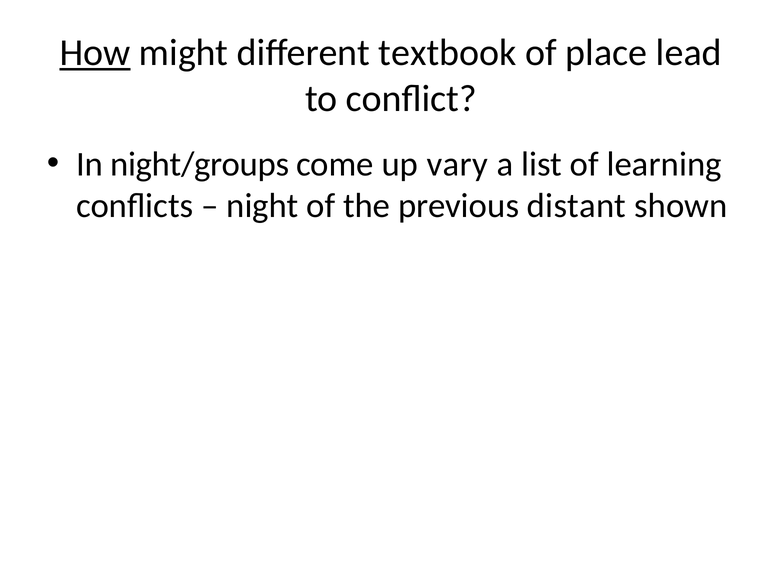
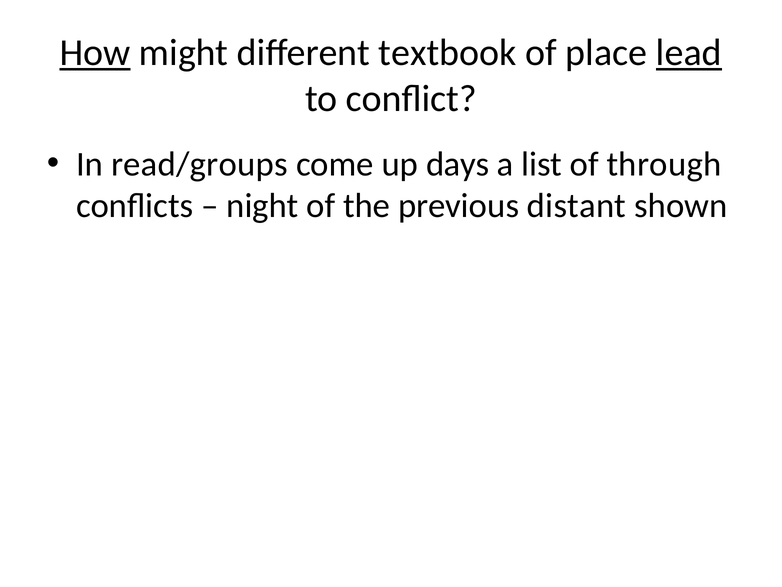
lead underline: none -> present (689, 53)
night/groups: night/groups -> read/groups (199, 164)
vary: vary -> days (458, 164)
learning: learning -> through (664, 164)
